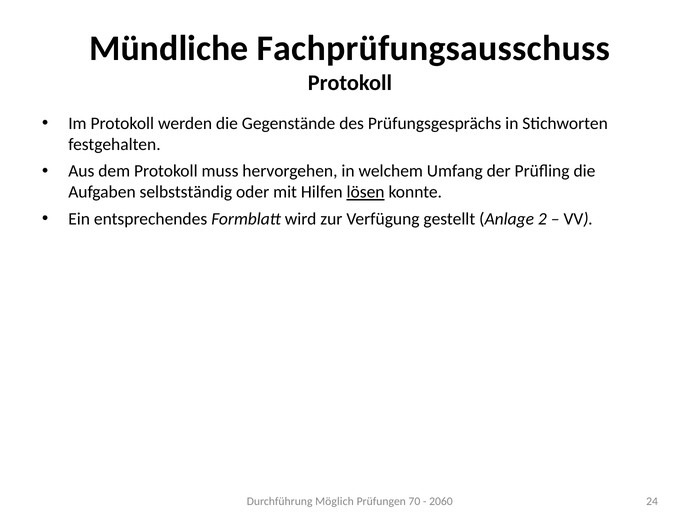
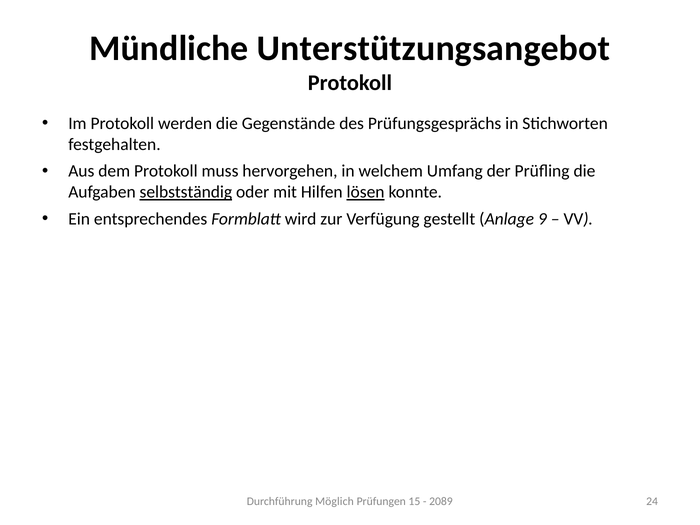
Fachprüfungsausschuss: Fachprüfungsausschuss -> Unterstützungsangebot (433, 49)
selbstständig underline: none -> present (186, 192)
2: 2 -> 9 (542, 219)
70: 70 -> 15 (414, 501)
2060: 2060 -> 2089 (441, 501)
